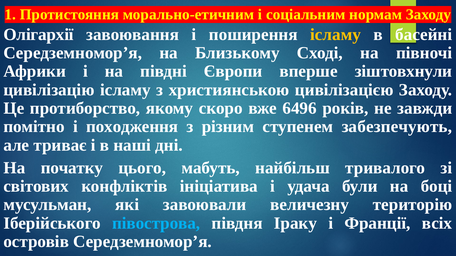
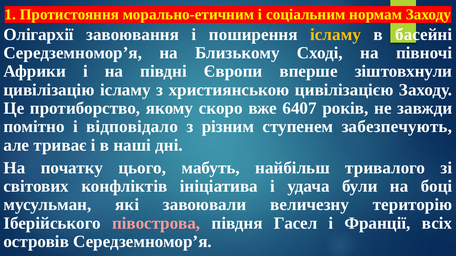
6496: 6496 -> 6407 (300, 108)
походження: походження -> відповідало (132, 127)
півострова colour: light blue -> pink (156, 223)
Іраку: Іраку -> Гасел (296, 223)
